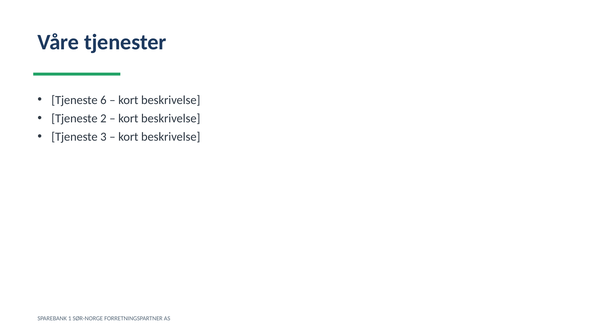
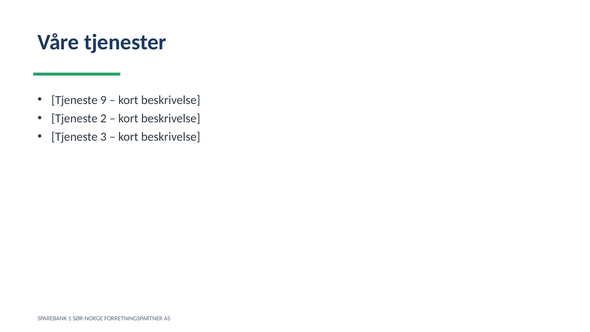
6: 6 -> 9 (103, 100)
